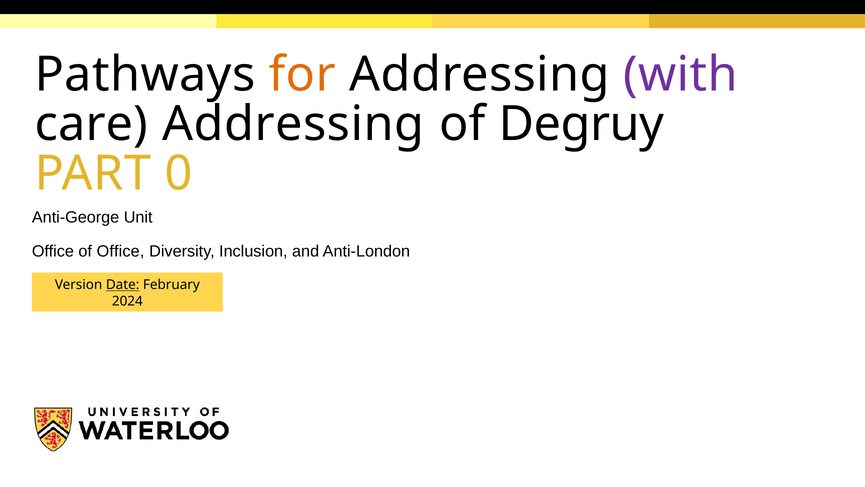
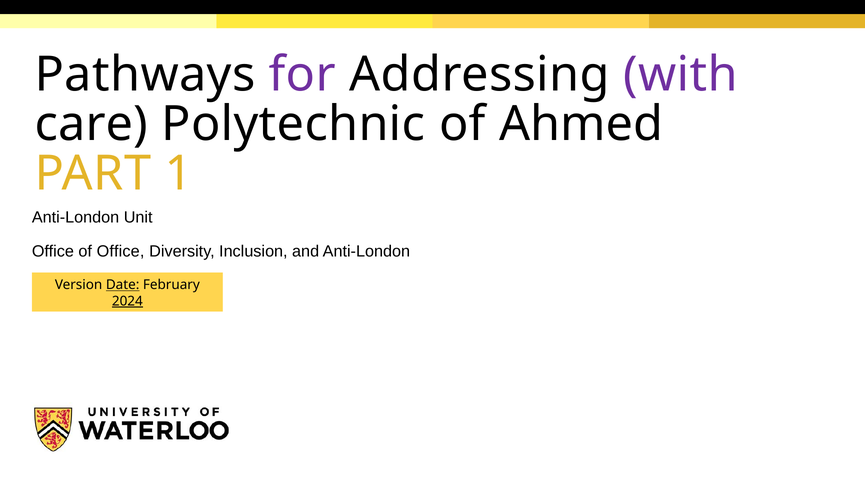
for colour: orange -> purple (302, 74)
care Addressing: Addressing -> Polytechnic (293, 124)
Degruy: Degruy -> Ahmed (581, 124)
0: 0 -> 1 (179, 174)
Anti-George: Anti-George -> Anti-London (76, 217)
2024 underline: none -> present (127, 301)
